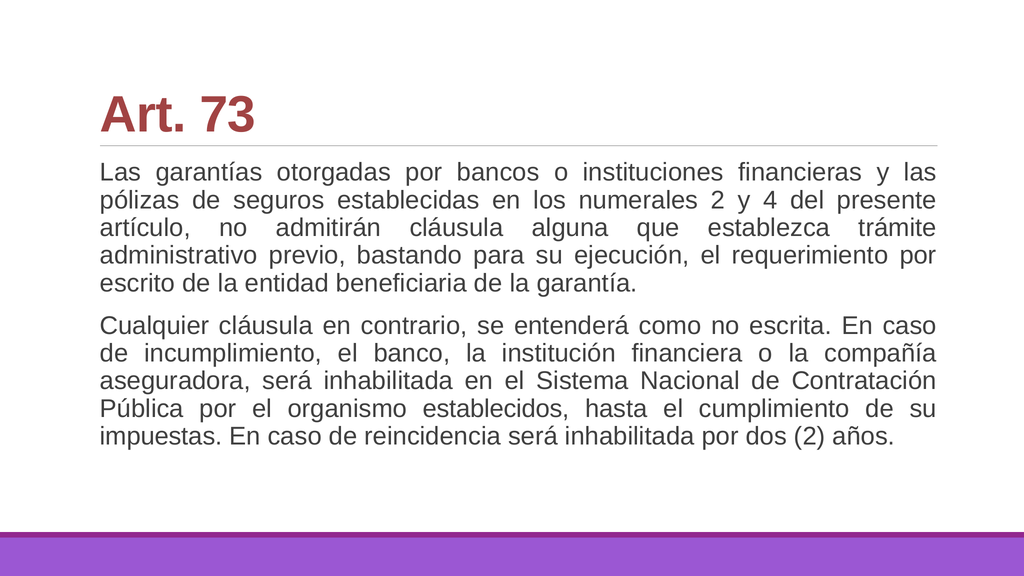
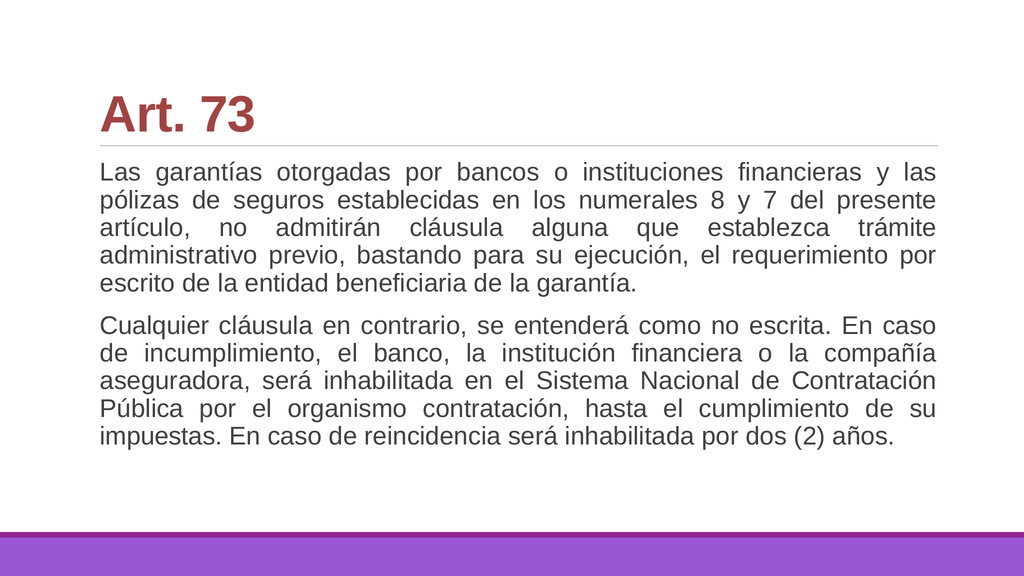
numerales 2: 2 -> 8 (718, 200)
4: 4 -> 7 (770, 200)
organismo establecidos: establecidos -> contratación (496, 409)
